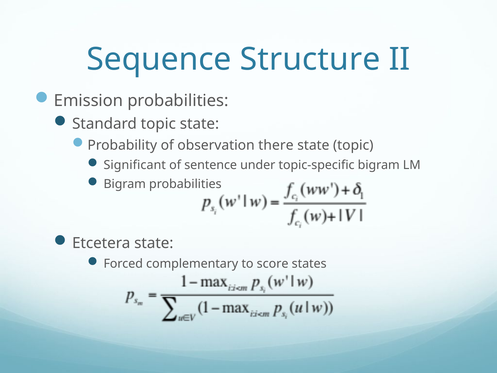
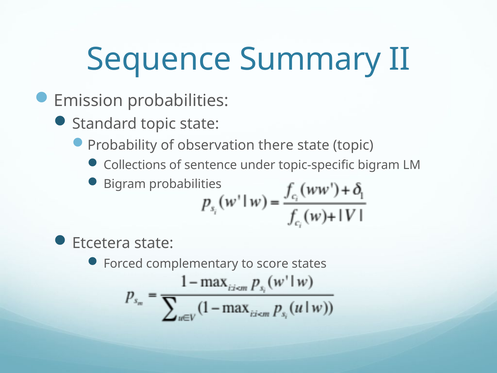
Structure: Structure -> Summary (310, 59)
Significant: Significant -> Collections (135, 165)
